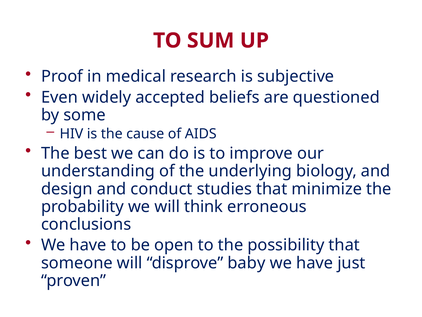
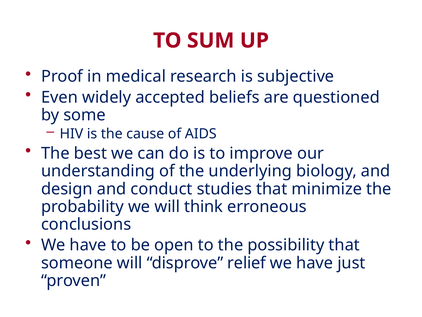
baby: baby -> relief (247, 263)
